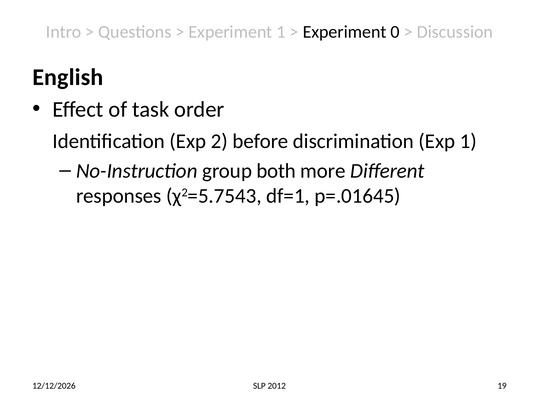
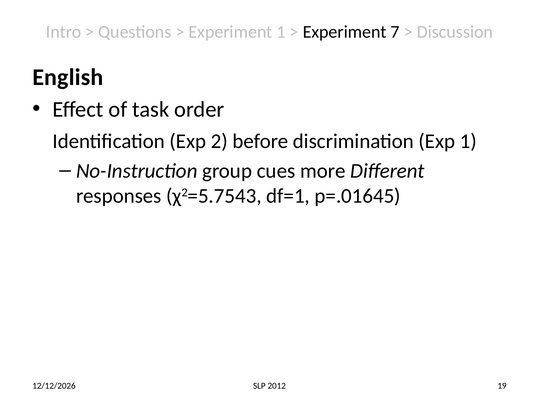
0: 0 -> 7 (395, 32)
both: both -> cues (276, 171)
